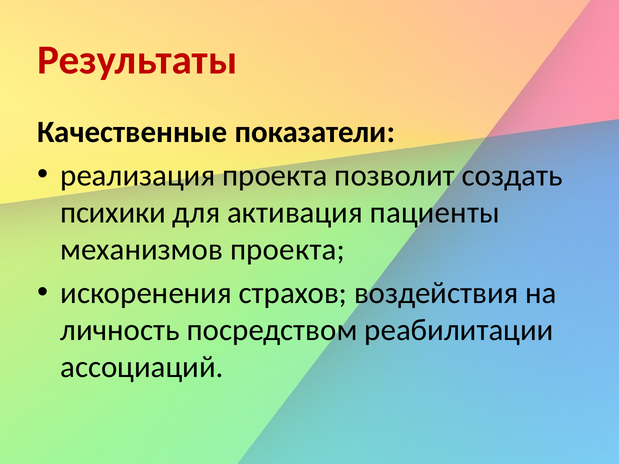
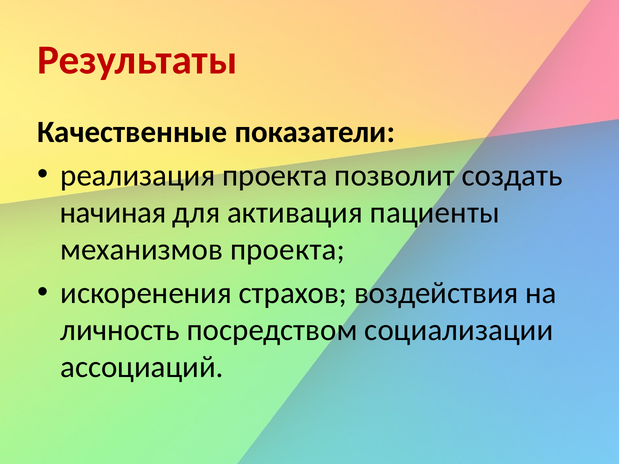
психики: психики -> начиная (113, 213)
реабилитации: реабилитации -> социализации (459, 330)
